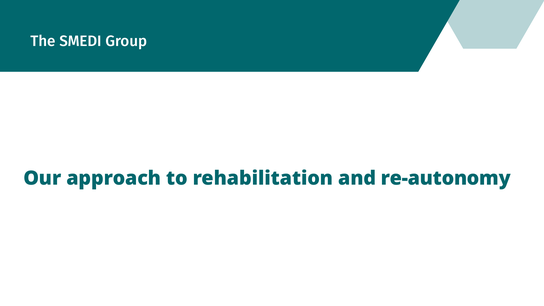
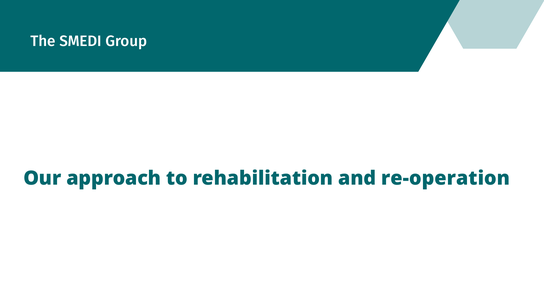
re-autonomy: re-autonomy -> re-operation (446, 178)
